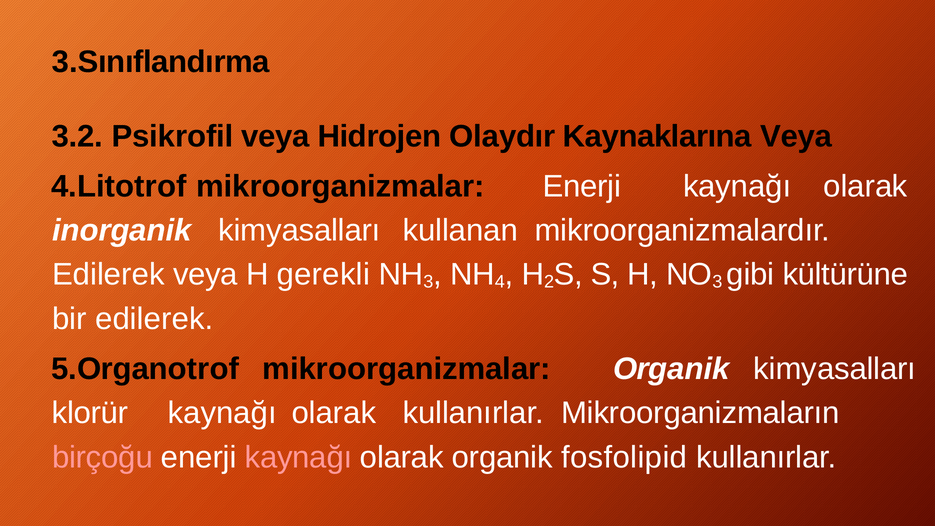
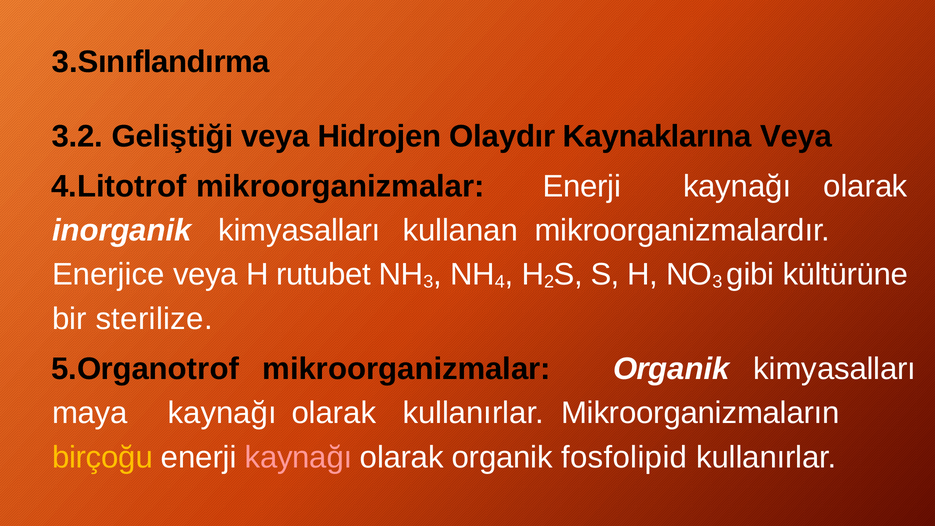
Psikrofil: Psikrofil -> Geliştiği (172, 137)
Edilerek: Edilerek -> Enerjice (108, 274)
gerekli: gerekli -> rutubet (324, 274)
bir edilerek: edilerek -> sterilize (154, 319)
klorür: klorür -> maya (90, 413)
birçoğu colour: pink -> yellow (102, 457)
